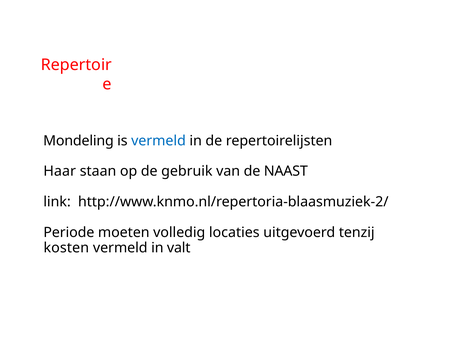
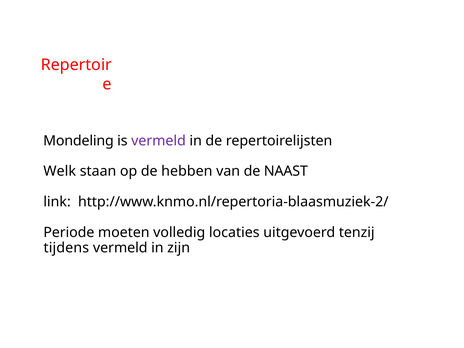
vermeld colour: blue -> purple (159, 141)
Haar: Haar -> Welk (60, 171)
gebruik: gebruik -> hebben (187, 171)
kosten: kosten -> tijdens (66, 248)
valt: valt -> zijn (179, 248)
